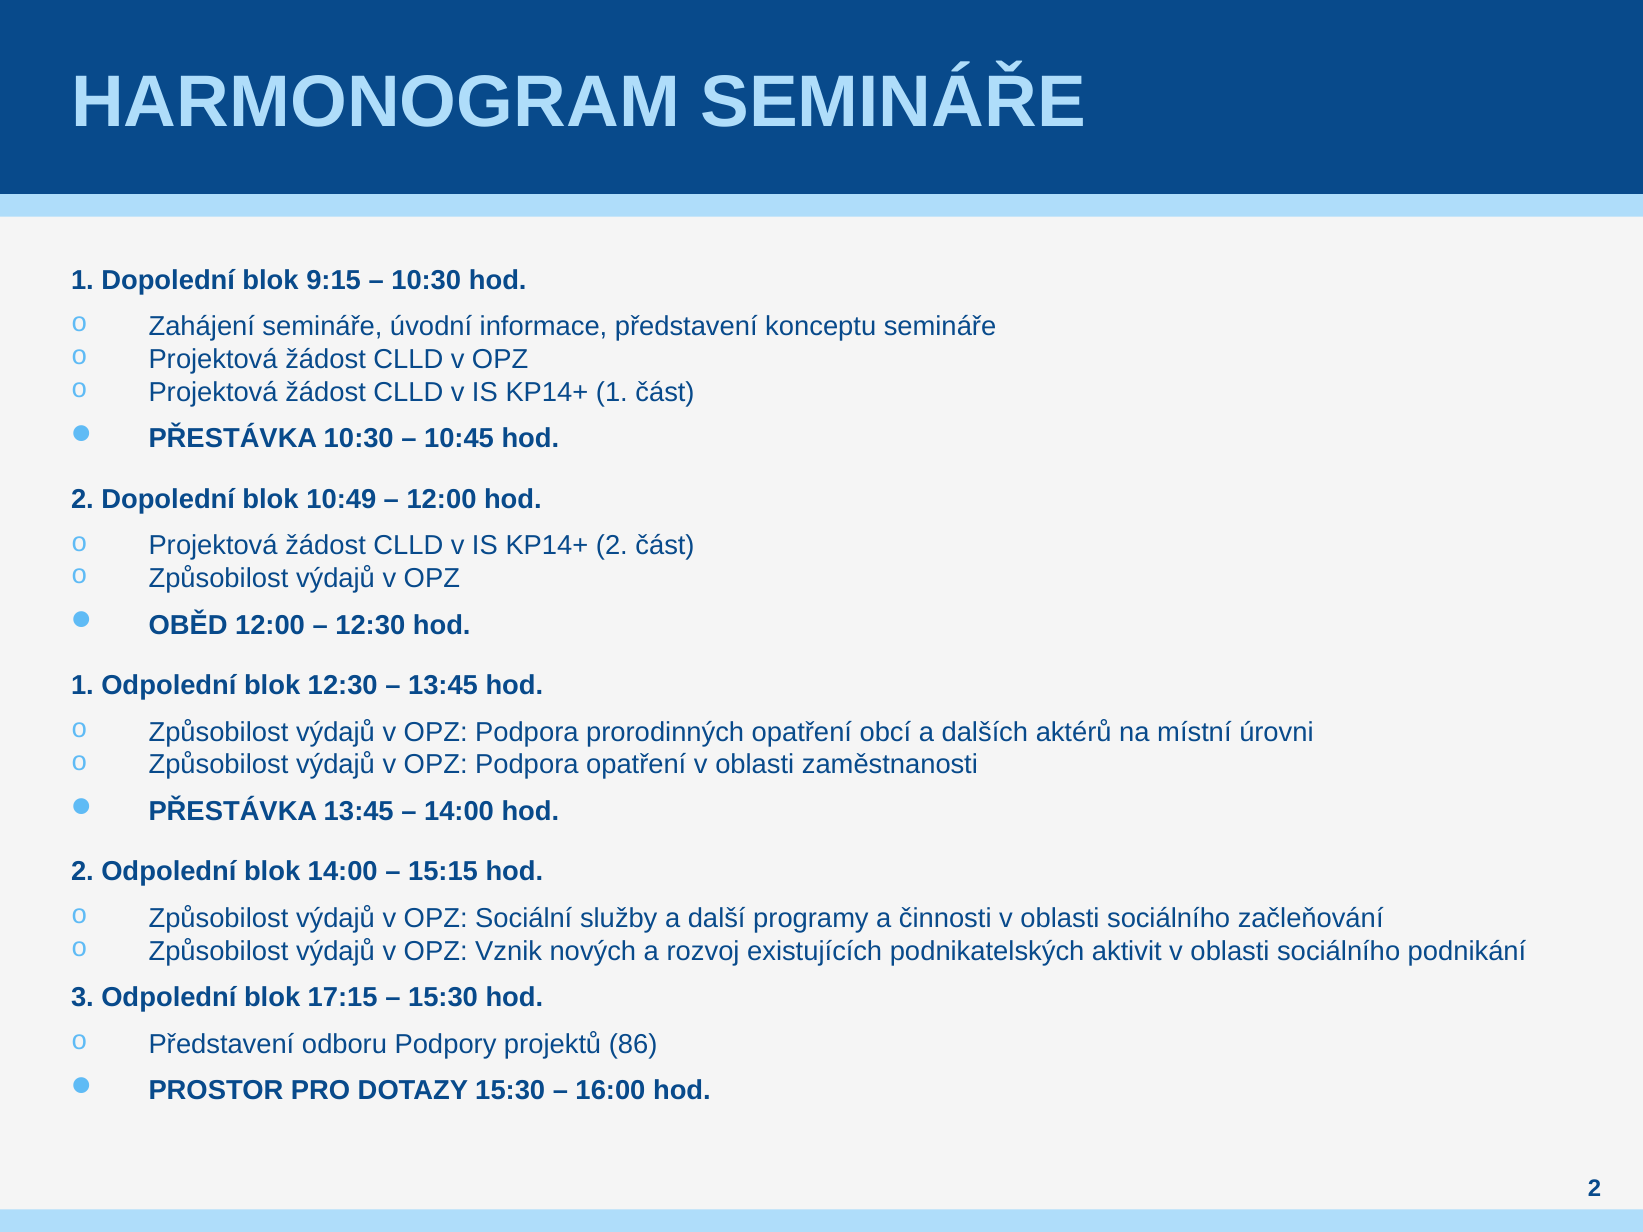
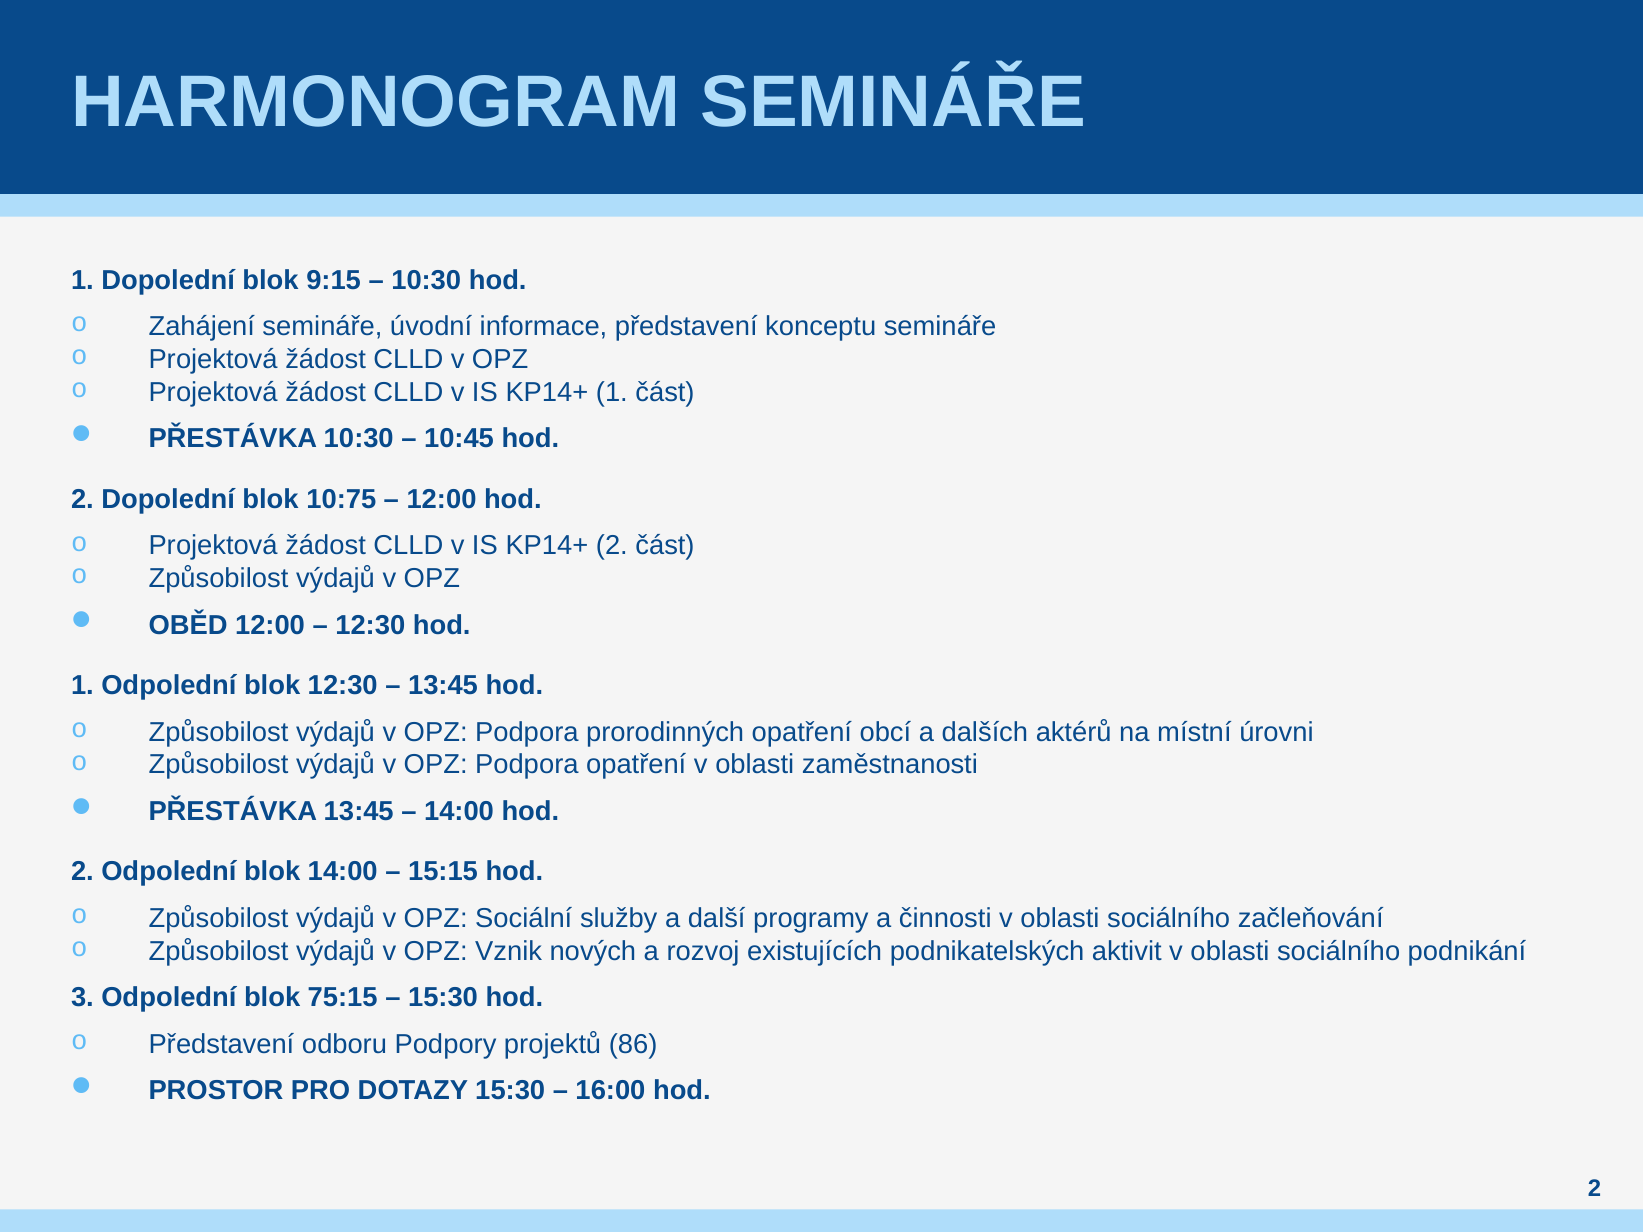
10:49: 10:49 -> 10:75 (341, 499)
17:15: 17:15 -> 75:15 (343, 998)
